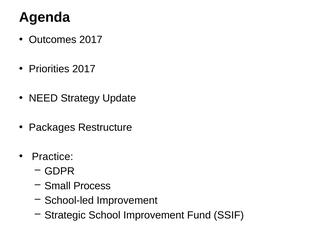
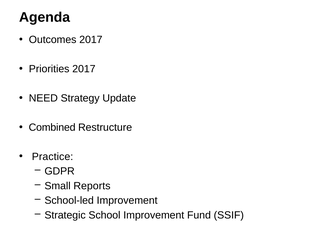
Packages: Packages -> Combined (52, 127)
Process: Process -> Reports (92, 186)
